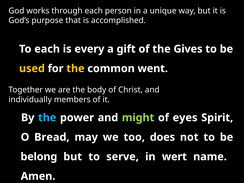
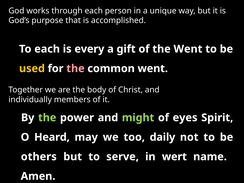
the Gives: Gives -> Went (188, 49)
the colour: yellow -> pink (75, 69)
the colour: light blue -> light green (47, 118)
Bread: Bread -> Heard (52, 137)
does: does -> daily (162, 137)
belong: belong -> others (39, 157)
